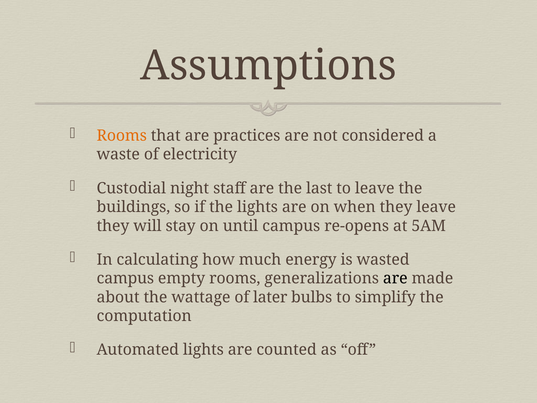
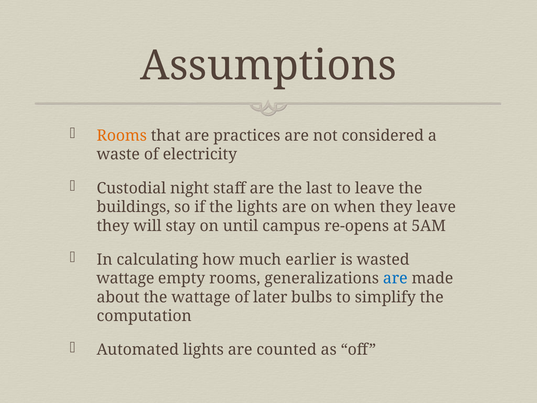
energy: energy -> earlier (311, 259)
campus: campus -> wattage (125, 278)
are colour: black -> blue (395, 278)
